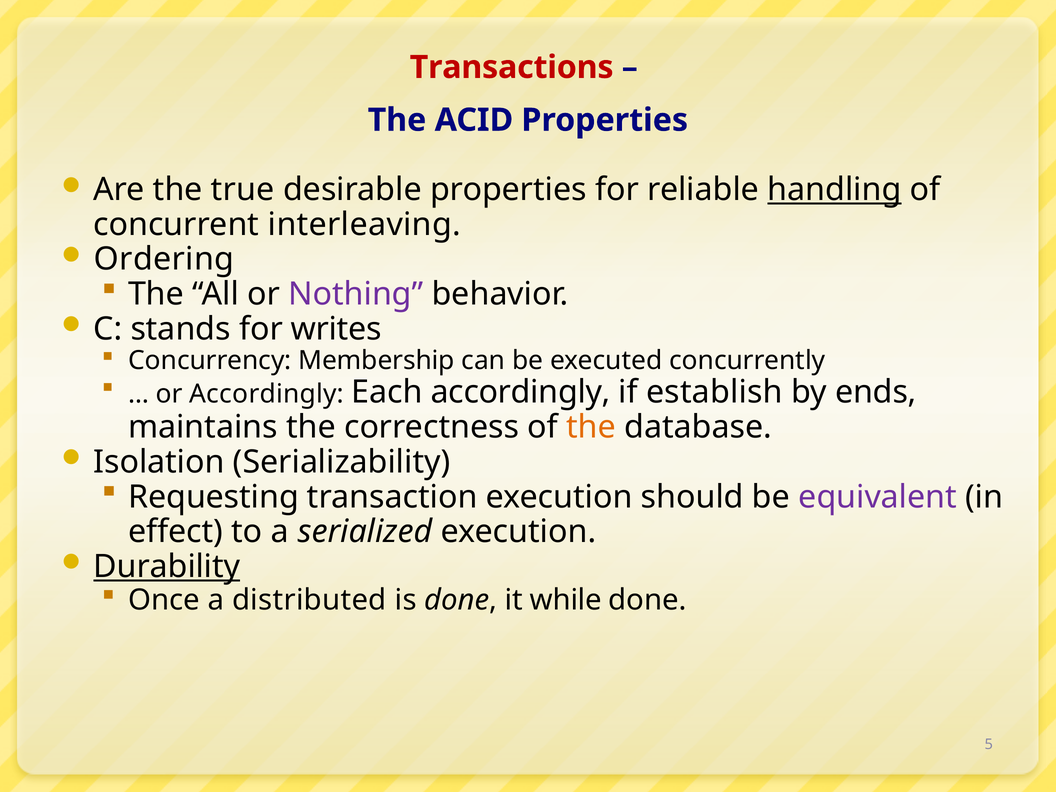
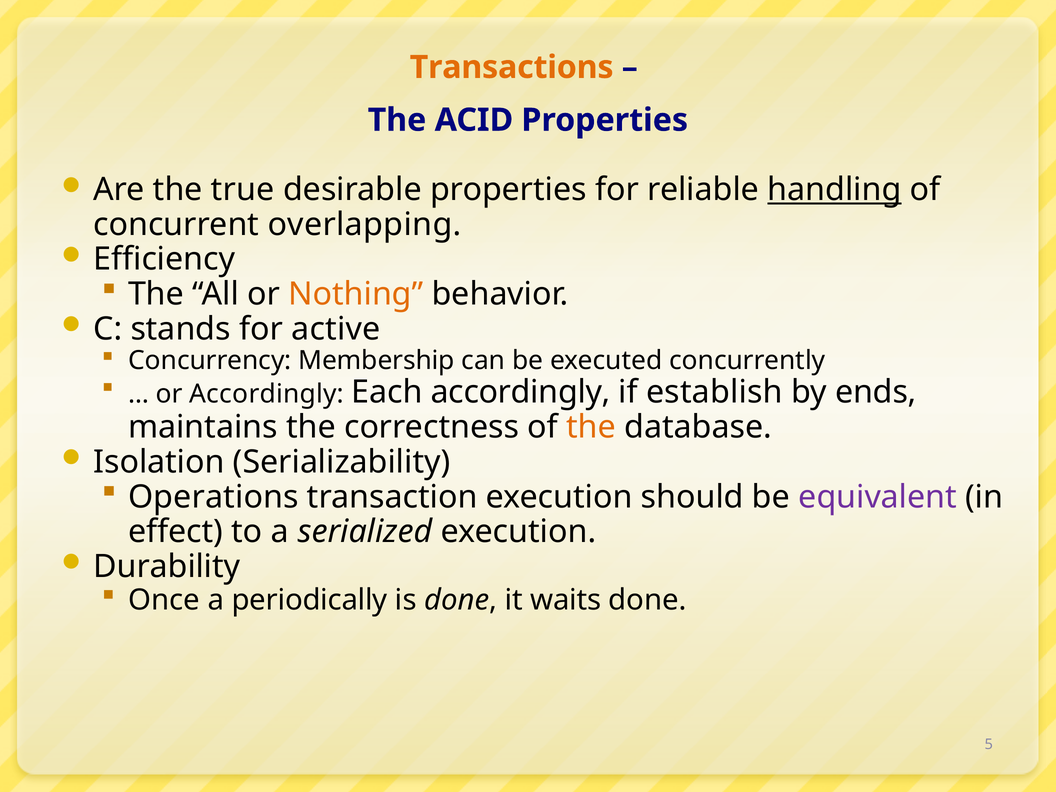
Transactions colour: red -> orange (512, 67)
interleaving: interleaving -> overlapping (364, 224)
Ordering: Ordering -> Efficiency (164, 259)
Nothing colour: purple -> orange (356, 294)
writes: writes -> active (336, 329)
Requesting: Requesting -> Operations (213, 497)
Durability underline: present -> none (167, 567)
distributed: distributed -> periodically (310, 600)
while: while -> waits (566, 600)
